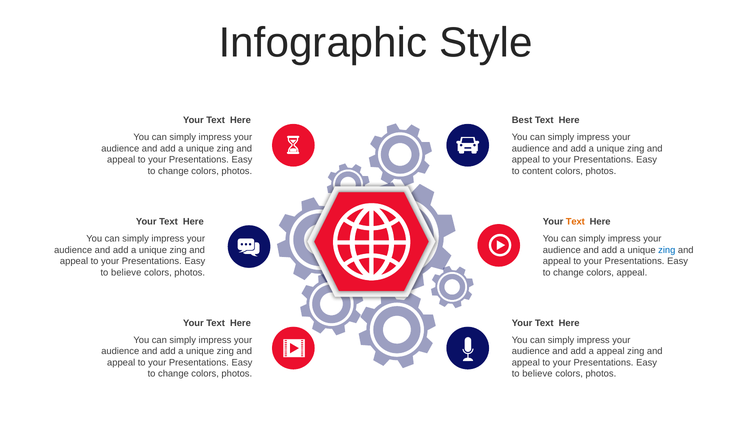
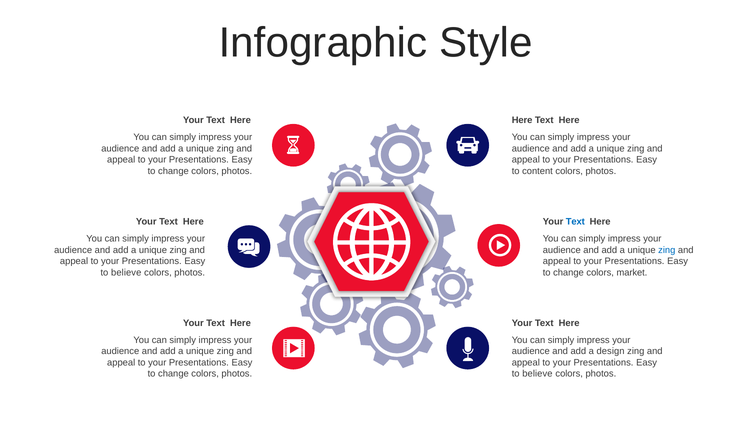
Best: Best -> Here (522, 120)
Text colour: orange -> blue (575, 222)
colors appeal: appeal -> market (632, 272)
a appeal: appeal -> design (611, 351)
